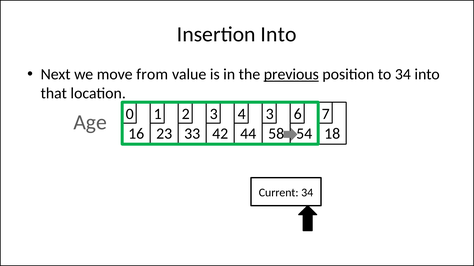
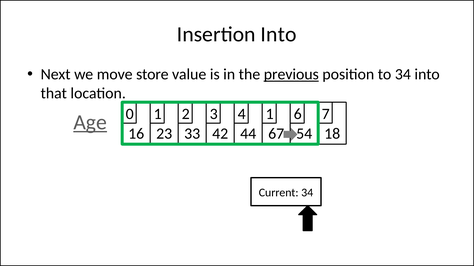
from: from -> store (152, 75)
4 3: 3 -> 1 (270, 114)
Age underline: none -> present (90, 123)
58: 58 -> 67 (276, 134)
